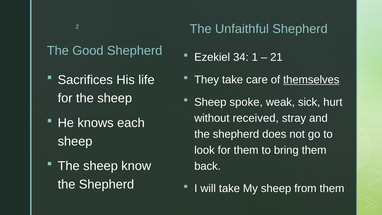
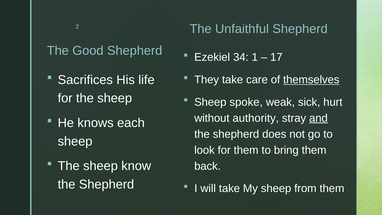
21: 21 -> 17 (276, 57)
received: received -> authority (256, 118)
and underline: none -> present (318, 118)
